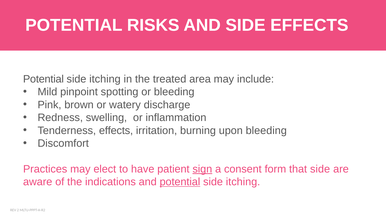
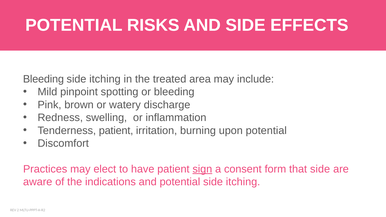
Potential: Potential -> Bleeding (43, 79)
Tenderness effects: effects -> patient (116, 131)
upon bleeding: bleeding -> potential (266, 131)
potential underline: present -> none (180, 182)
